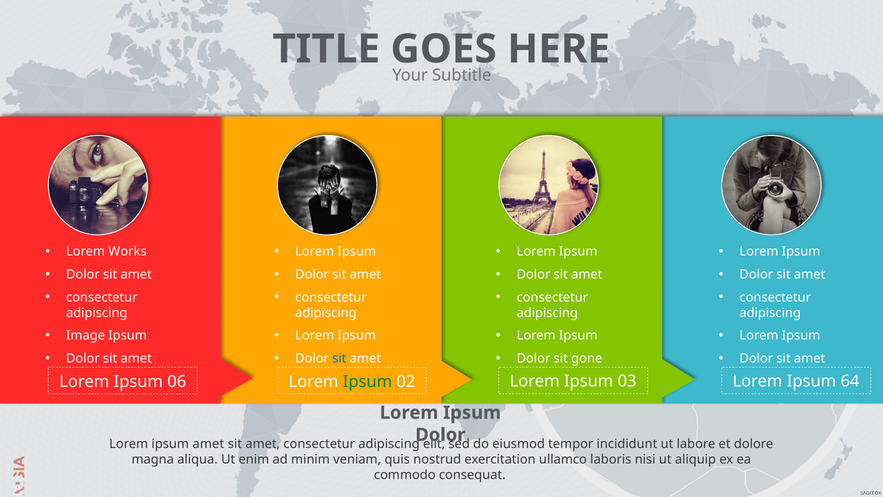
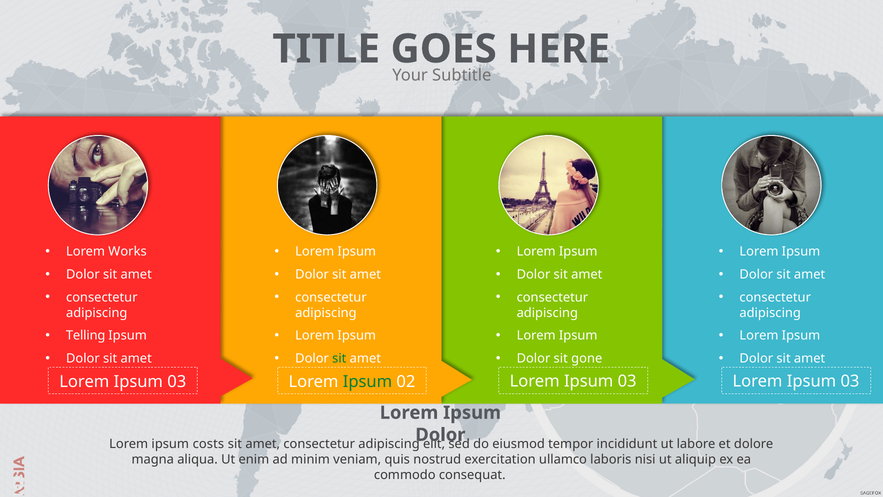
Image: Image -> Telling (86, 335)
sit colour: blue -> green (339, 358)
06: 06 -> 03 (177, 381)
03 Lorem Ipsum 64: 64 -> 03 (850, 381)
ipsum amet: amet -> costs (208, 444)
